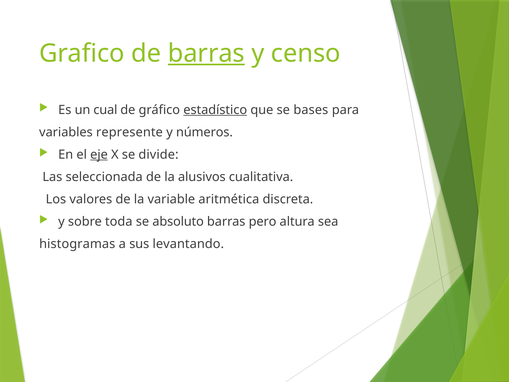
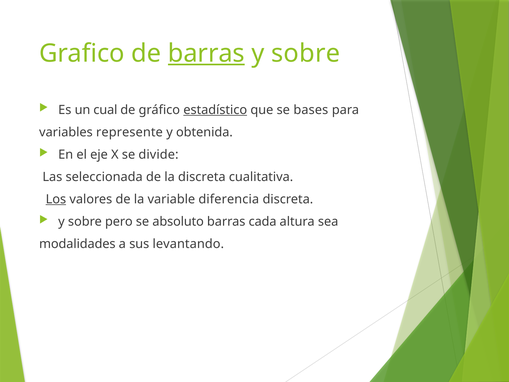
censo: censo -> sobre (306, 54)
números: números -> obtenida (204, 132)
eje underline: present -> none (99, 154)
la alusivos: alusivos -> discreta (202, 177)
Los underline: none -> present (56, 199)
aritmética: aritmética -> diferencia (229, 199)
toda: toda -> pero (119, 221)
pero: pero -> cada (263, 221)
histogramas: histogramas -> modalidades (77, 244)
